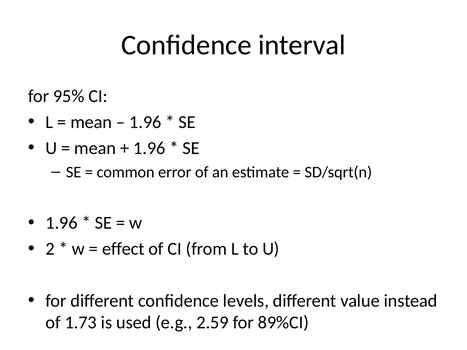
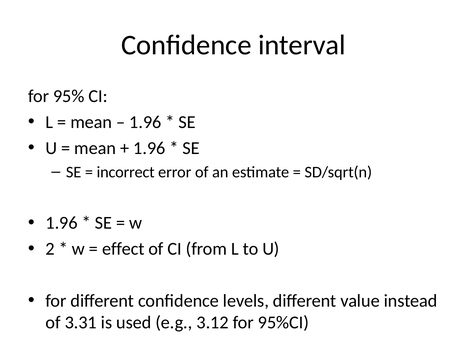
common: common -> incorrect (126, 172)
1.73: 1.73 -> 3.31 (81, 323)
2.59: 2.59 -> 3.12 (213, 323)
89%CI: 89%CI -> 95%CI (283, 323)
